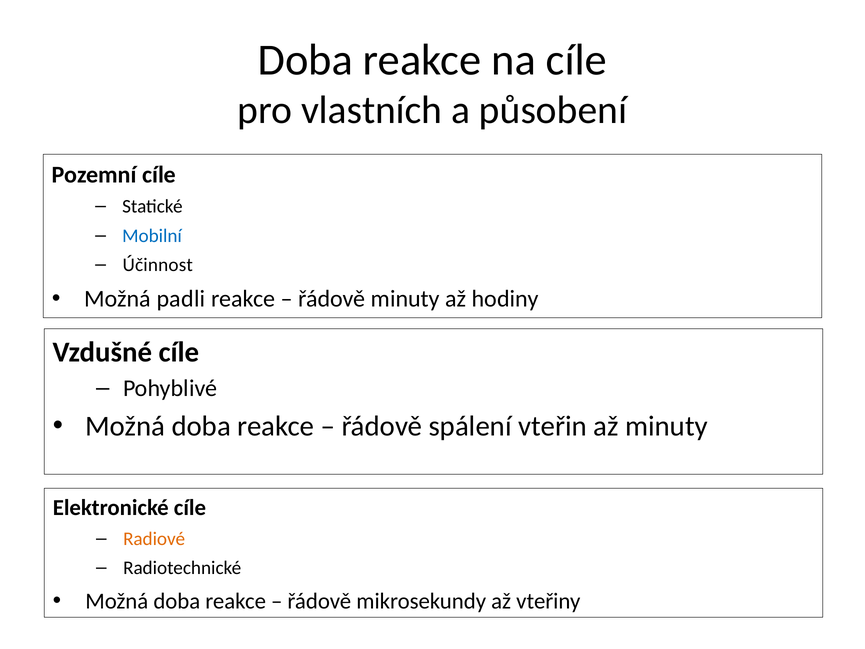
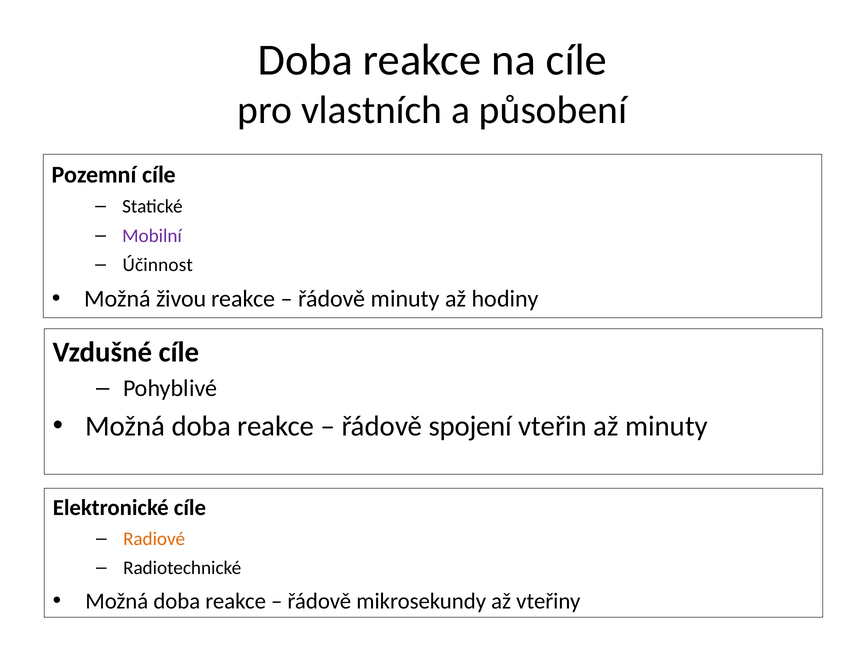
Mobilní colour: blue -> purple (152, 236)
padli: padli -> živou (181, 299)
spálení: spálení -> spojení (470, 426)
